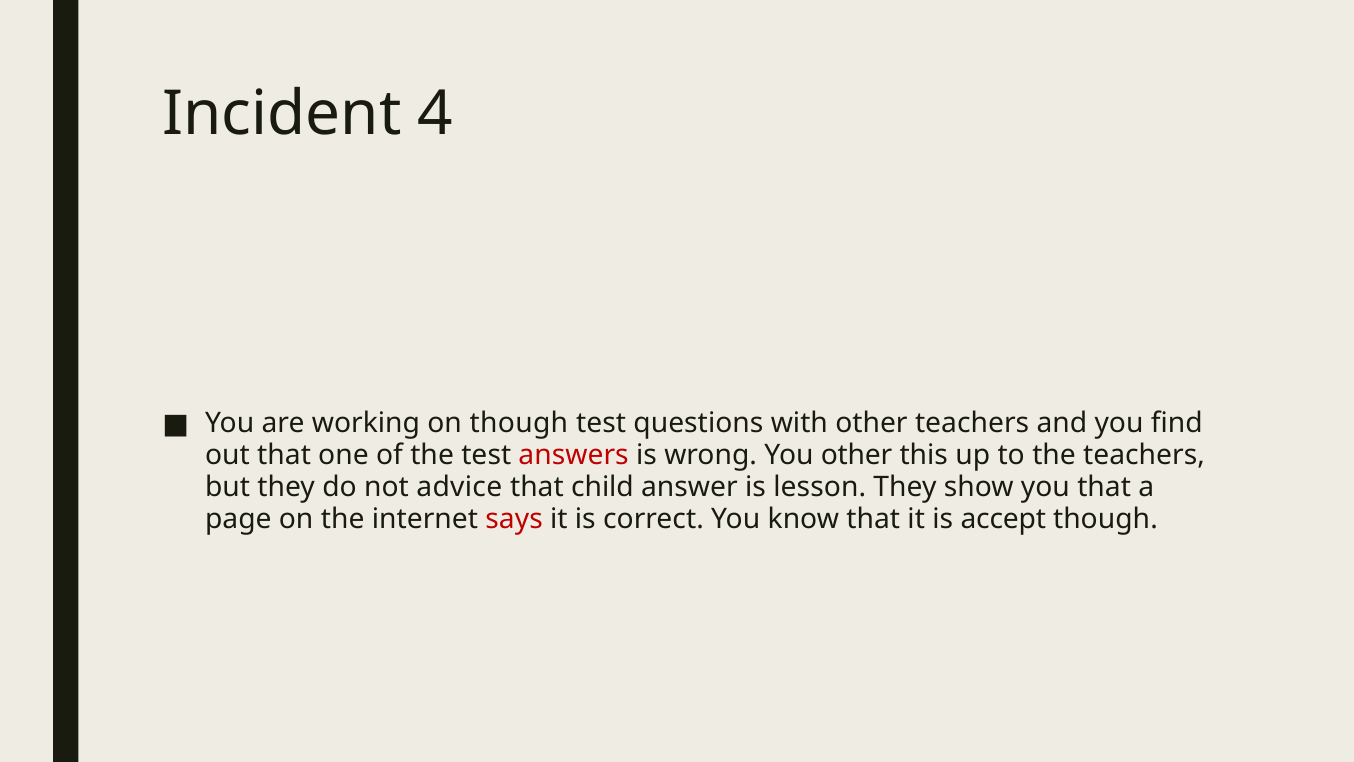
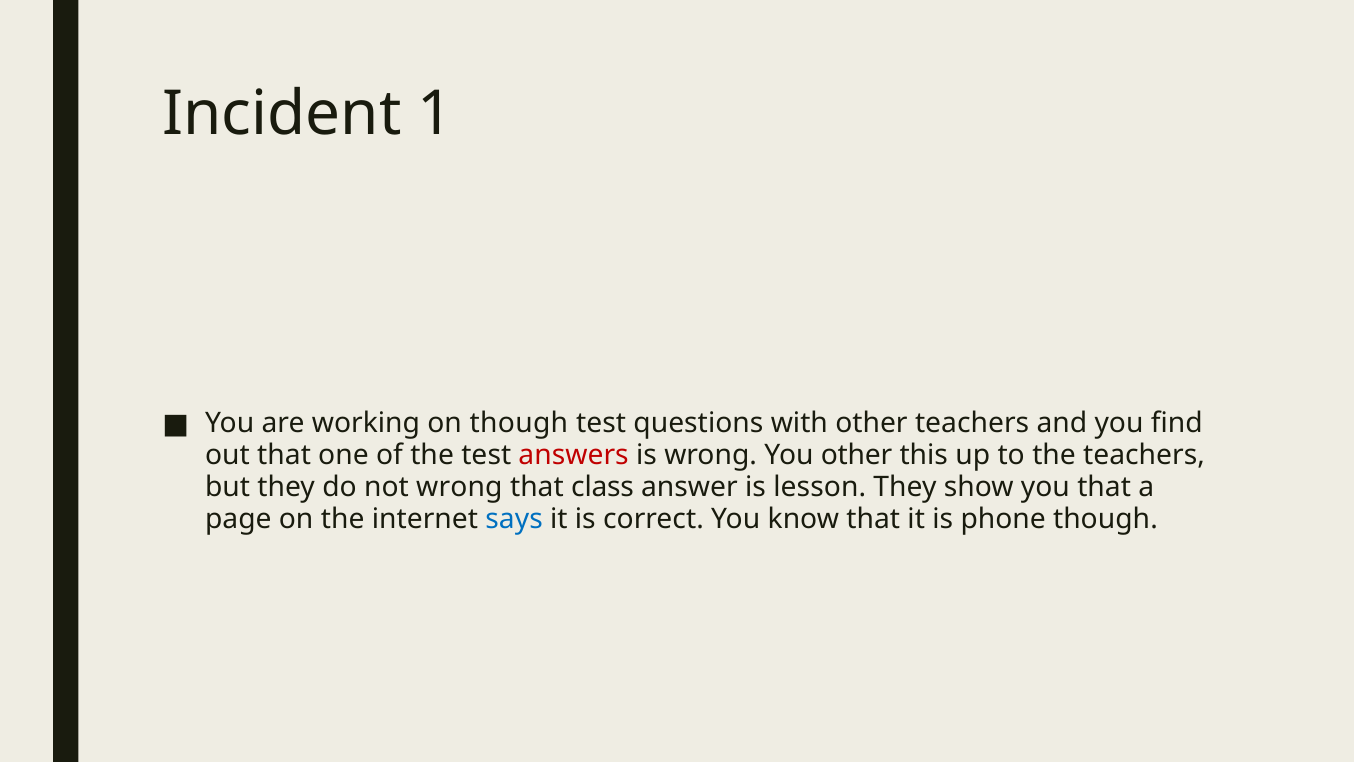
4: 4 -> 1 (435, 114)
not advice: advice -> wrong (459, 487)
child: child -> class (603, 487)
says colour: red -> blue (514, 519)
accept: accept -> phone (1003, 519)
